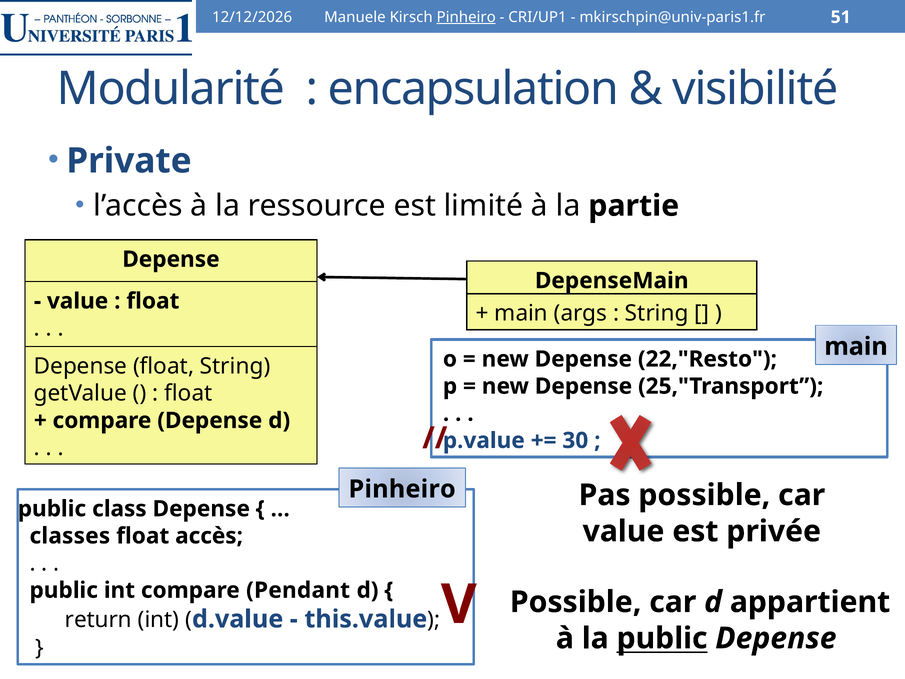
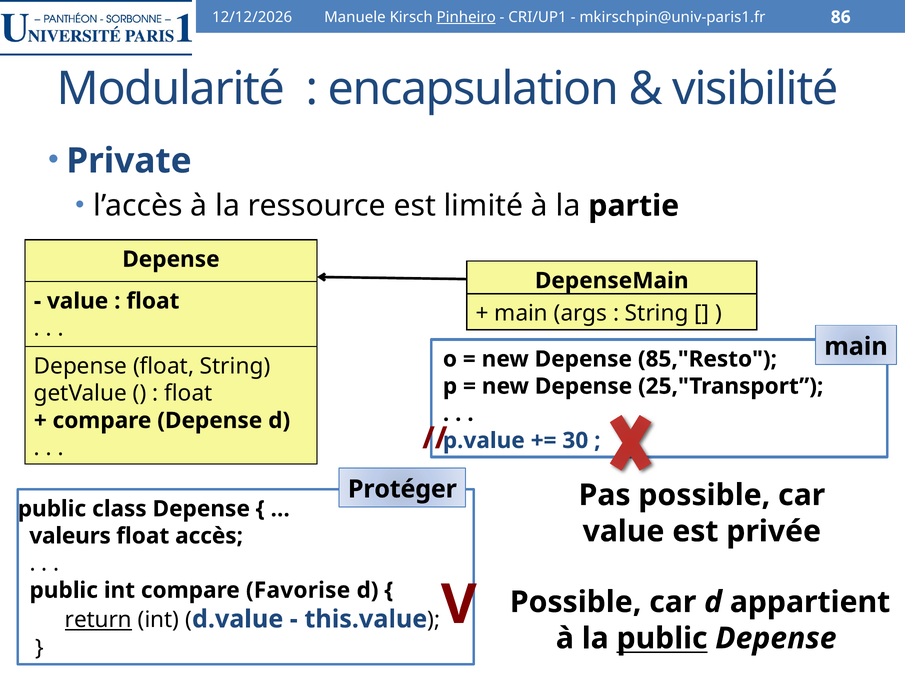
51: 51 -> 86 (841, 17)
22,"Resto: 22,"Resto -> 85,"Resto (707, 359)
Pinheiro: Pinheiro -> Protéger (402, 489)
classes: classes -> valeurs (70, 536)
Pendant: Pendant -> Favorise (298, 590)
return underline: none -> present (98, 620)
